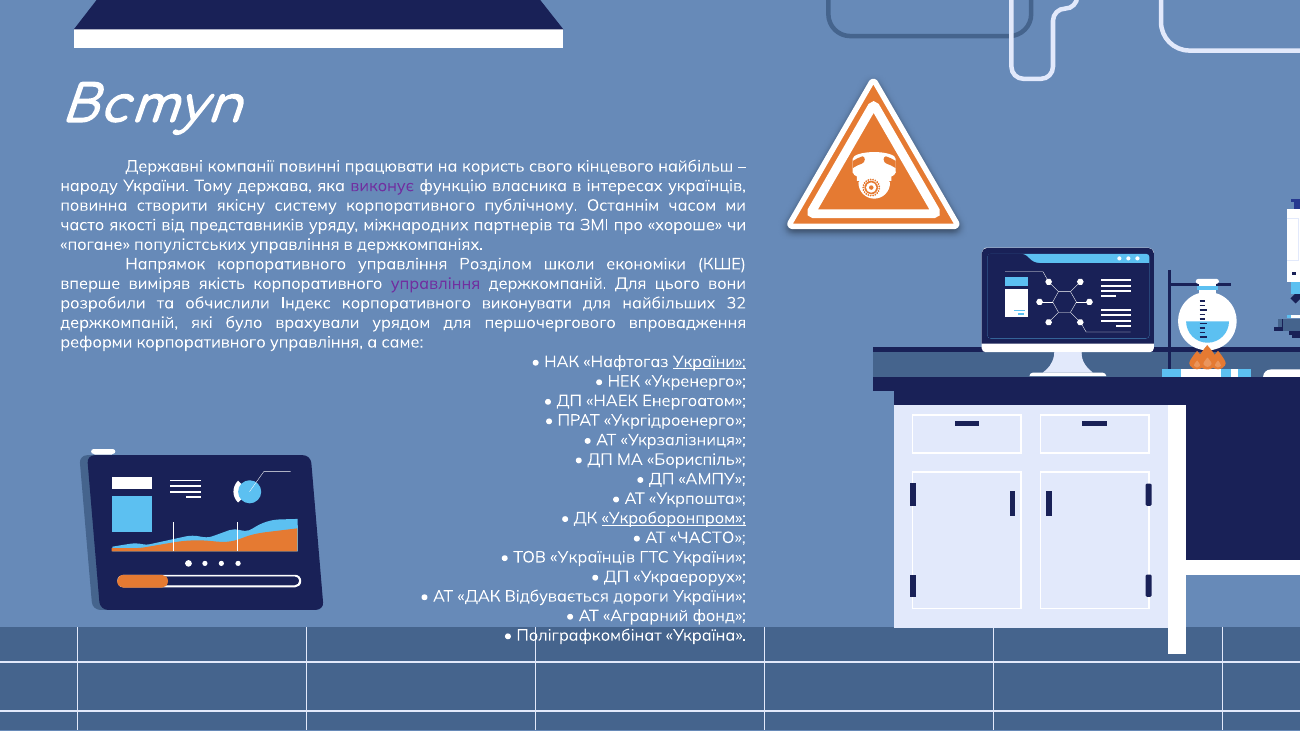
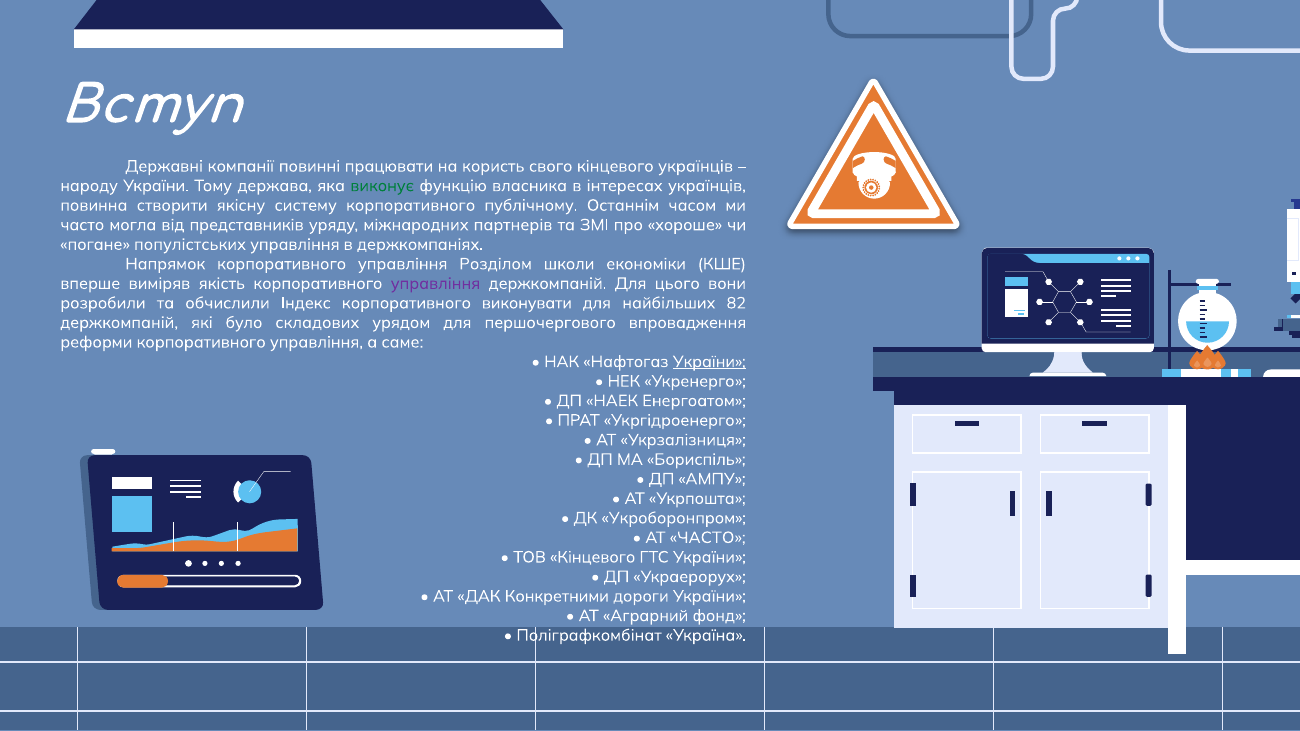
кінцевого найбільш: найбільш -> українців (696, 166)
виконує colour: purple -> green (382, 186)
якості: якості -> могла (133, 225)
32: 32 -> 82 (736, 303)
врахували: врахували -> складових (317, 323)
Укроборонпром underline: present -> none (674, 518)
ТОВ Українців: Українців -> Кінцевого (593, 557)
Відбувається: Відбувається -> Конкретними (557, 596)
